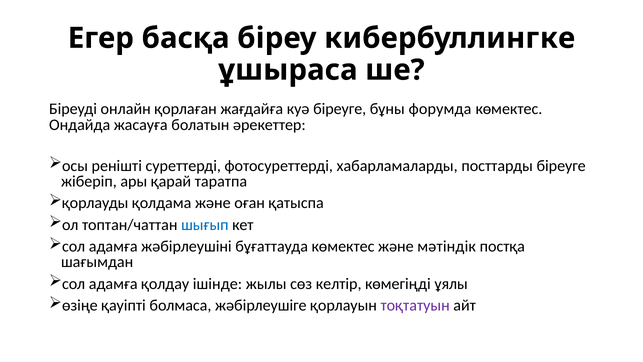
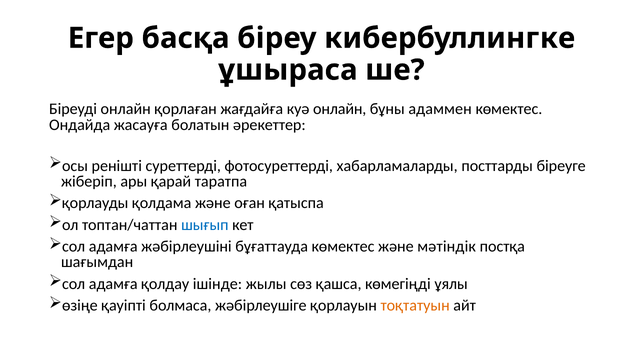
куә біреуге: біреуге -> онлайн (340, 109)
форумда: форумда -> адаммен (440, 109)
келтір: келтір -> қашса (339, 283)
тоқтатуын colour: purple -> orange (415, 305)
